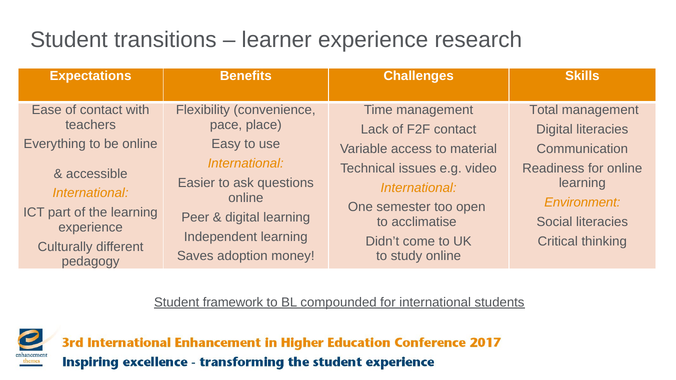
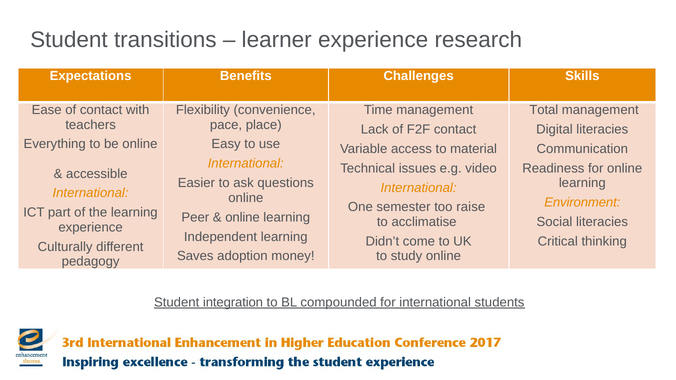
open: open -> raise (471, 207)
digital: digital -> online (243, 217)
framework: framework -> integration (233, 302)
